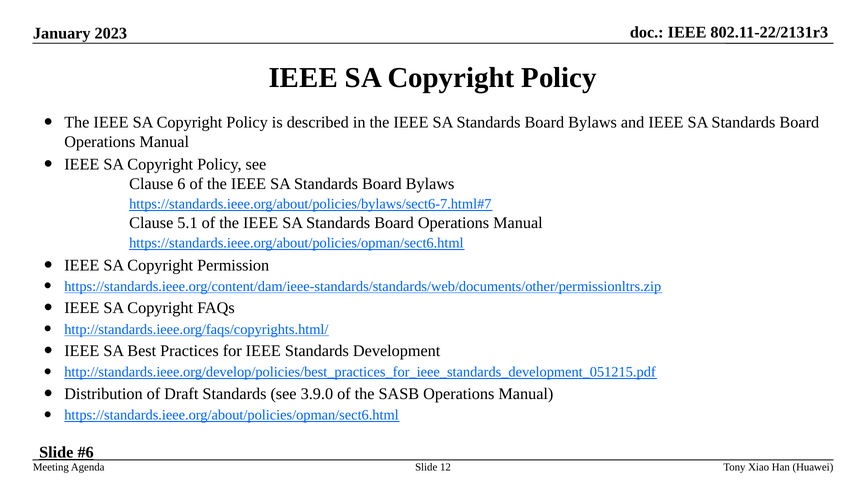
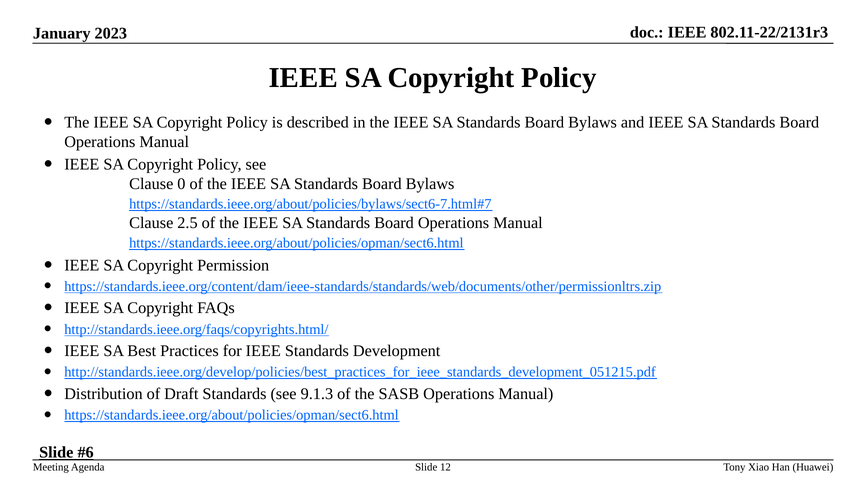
6: 6 -> 0 (181, 184)
5.1: 5.1 -> 2.5 (188, 223)
3.9.0: 3.9.0 -> 9.1.3 (317, 394)
